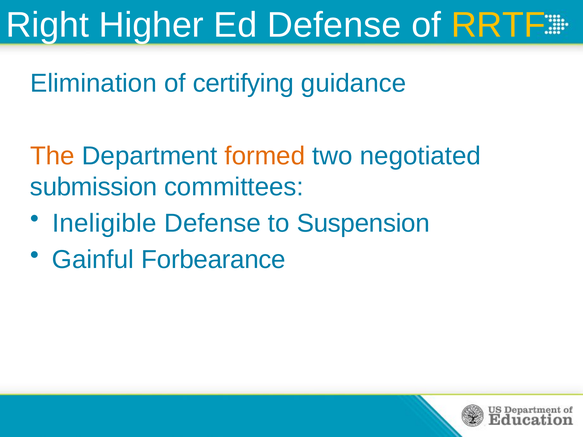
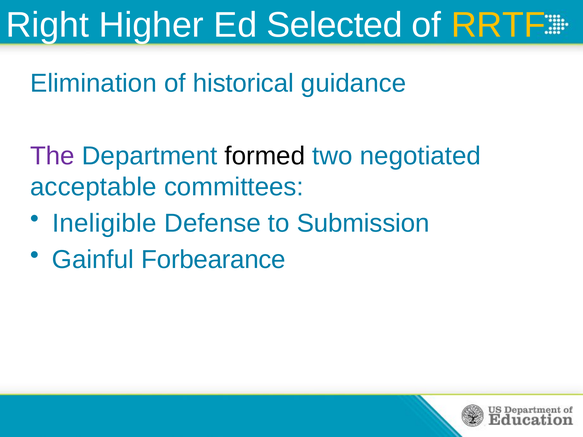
Ed Defense: Defense -> Selected (335, 25)
certifying: certifying -> historical (243, 83)
The colour: orange -> purple (52, 156)
formed colour: orange -> black (265, 156)
submission: submission -> acceptable (93, 187)
Suspension: Suspension -> Submission (363, 223)
